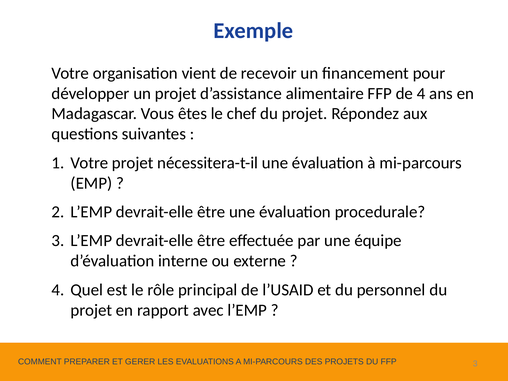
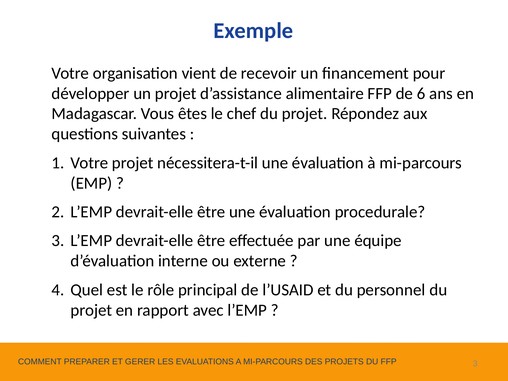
de 4: 4 -> 6 (421, 93)
